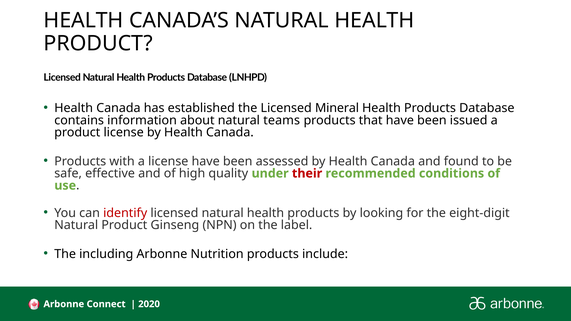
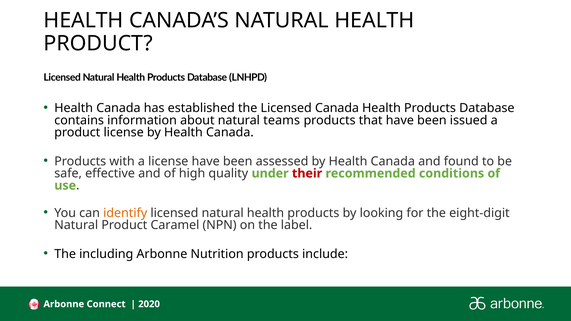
Licensed Mineral: Mineral -> Canada (337, 108)
identify colour: red -> orange (125, 213)
Ginseng: Ginseng -> Caramel (175, 225)
